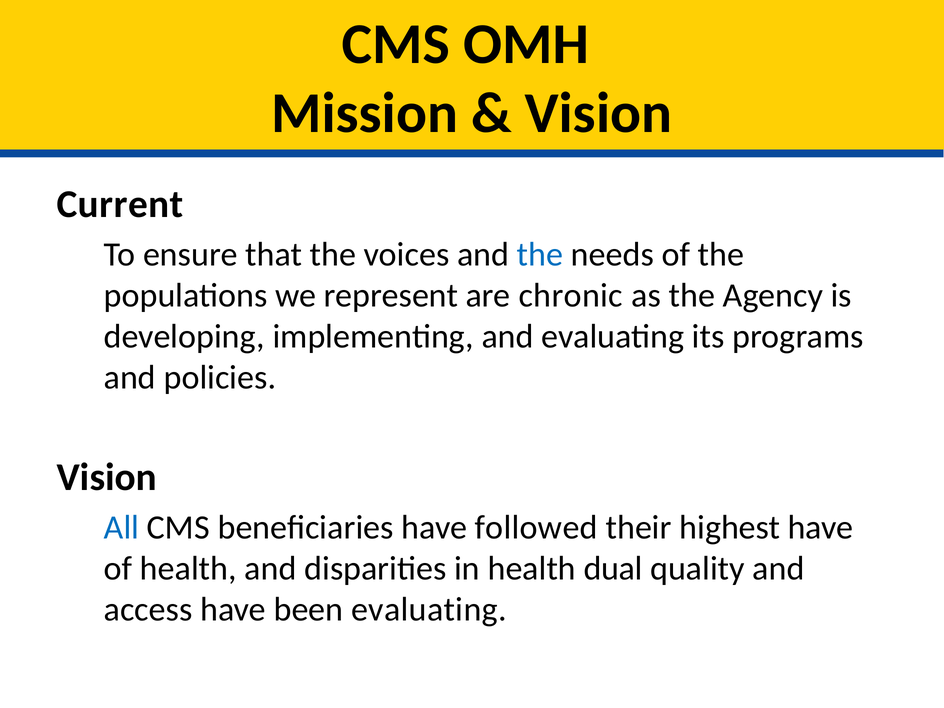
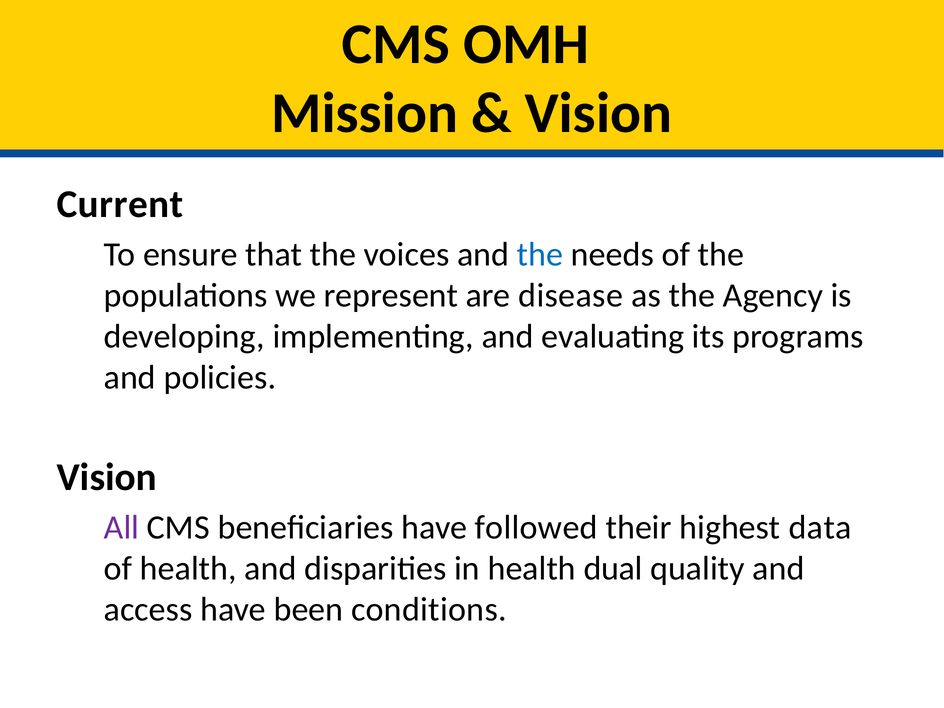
chronic: chronic -> disease (571, 296)
All colour: blue -> purple (121, 528)
highest have: have -> data (820, 528)
been evaluating: evaluating -> conditions (429, 609)
